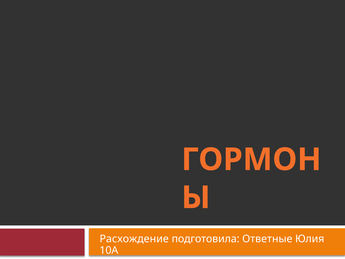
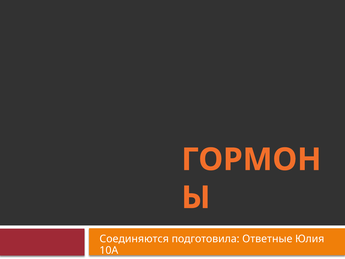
Расхождение: Расхождение -> Соединяются (134, 239)
